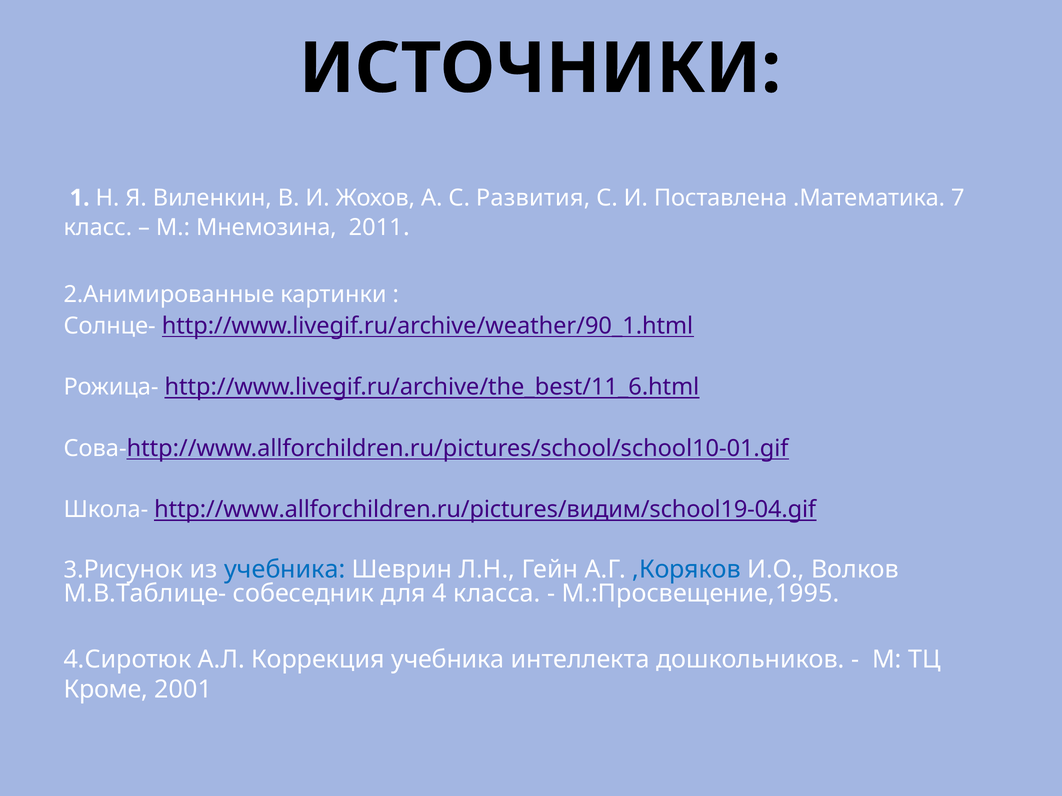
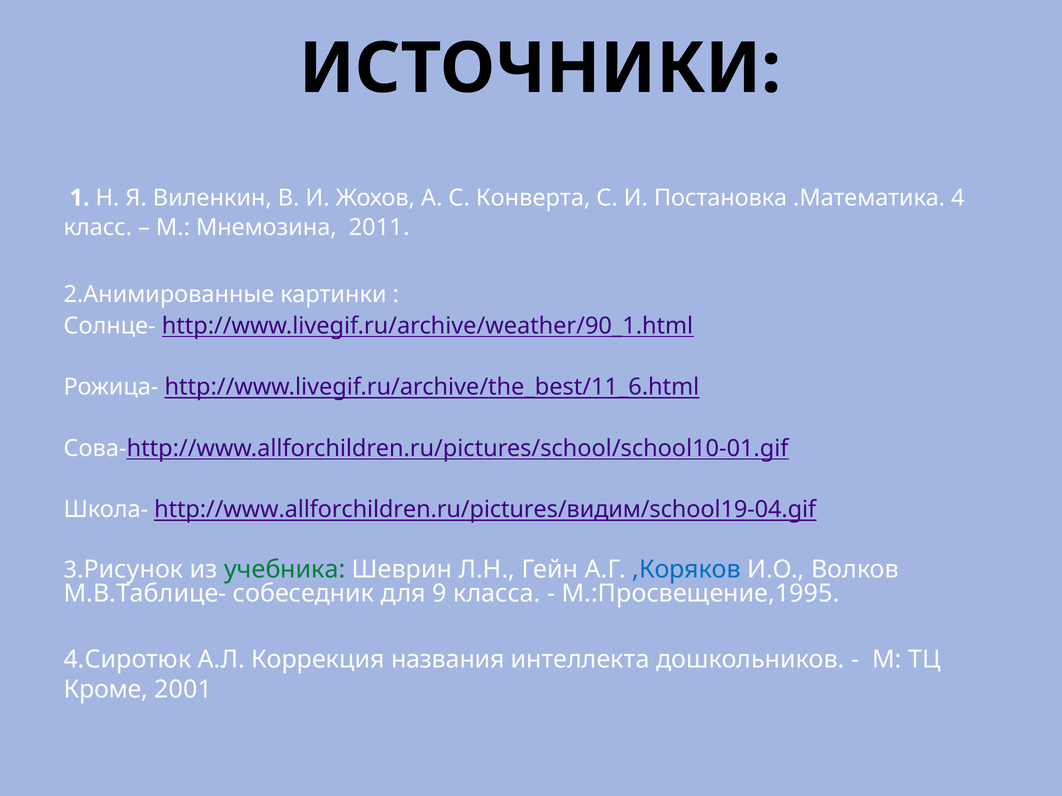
Развития: Развития -> Конверта (533, 198)
Поставлена: Поставлена -> Постановка (721, 198)
7: 7 -> 4 (958, 198)
учебника colour: blue -> green (285, 570)
4: 4 -> 9 (440, 594)
Коррекция учебника: учебника -> названия (448, 660)
